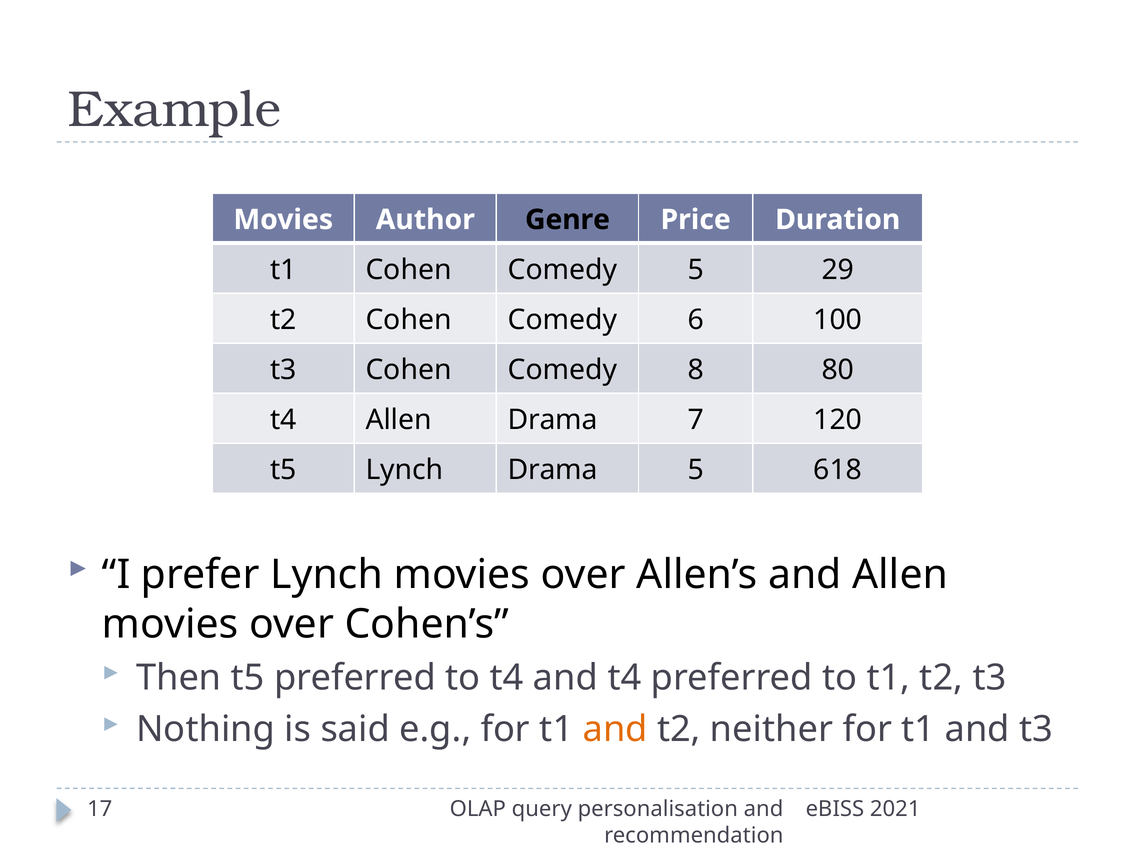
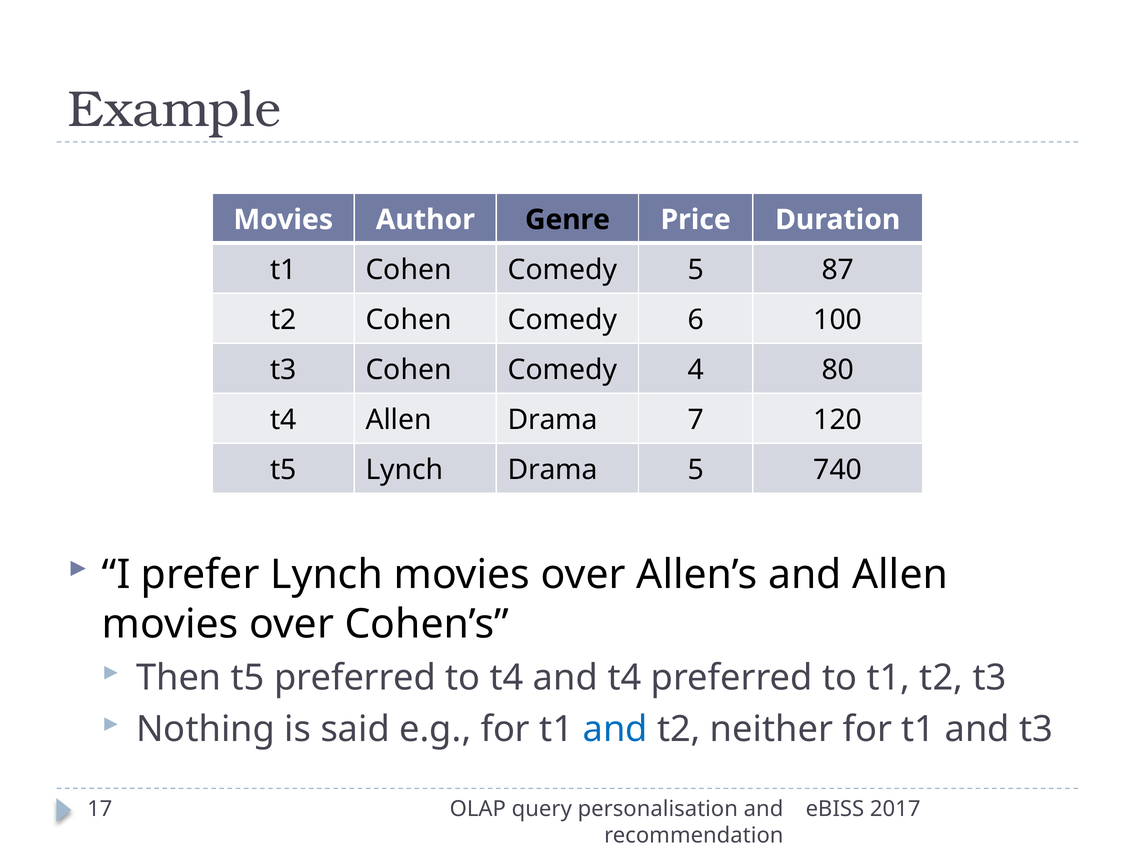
29: 29 -> 87 (838, 270)
8: 8 -> 4 (696, 370)
618: 618 -> 740 (838, 470)
and colour: orange -> blue (615, 730)
2021: 2021 -> 2017 (895, 809)
